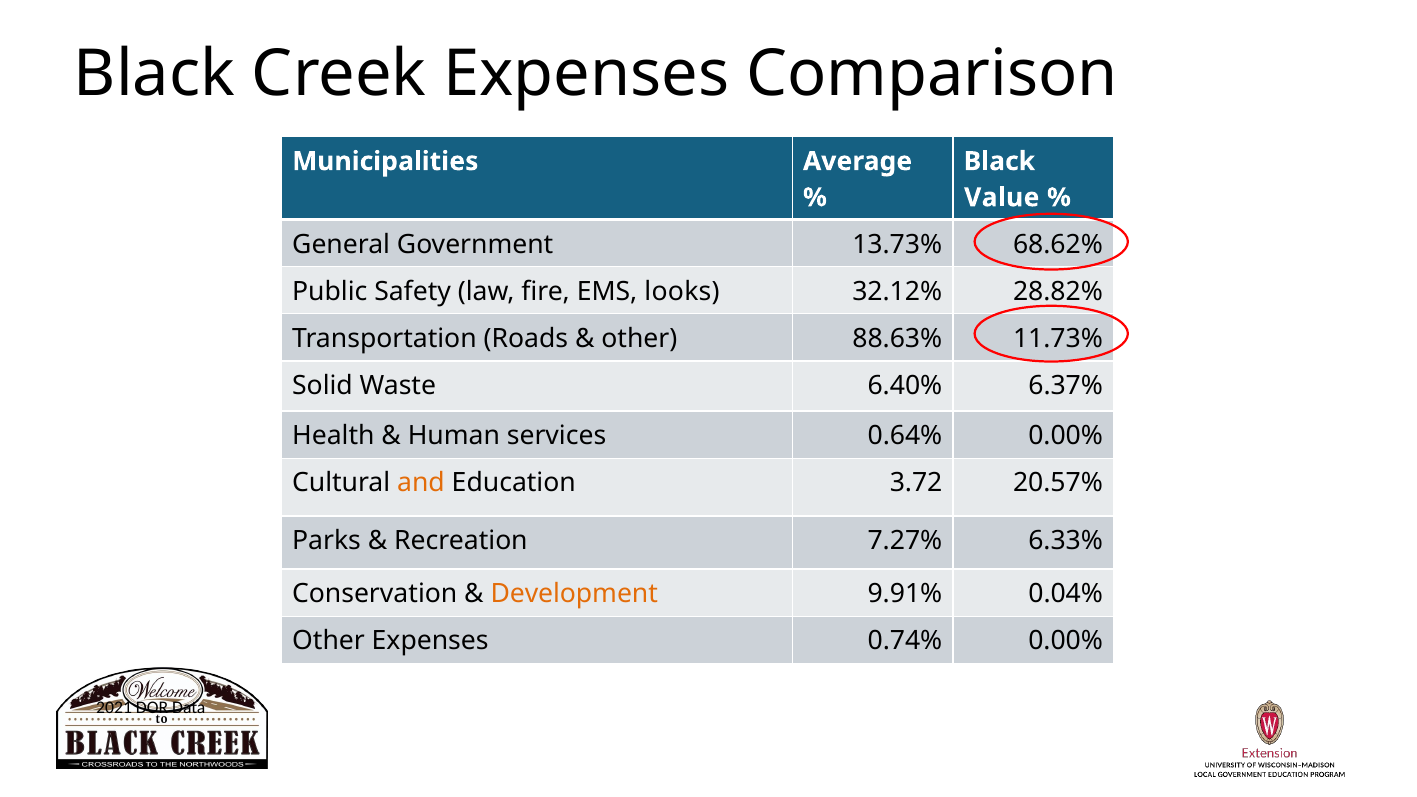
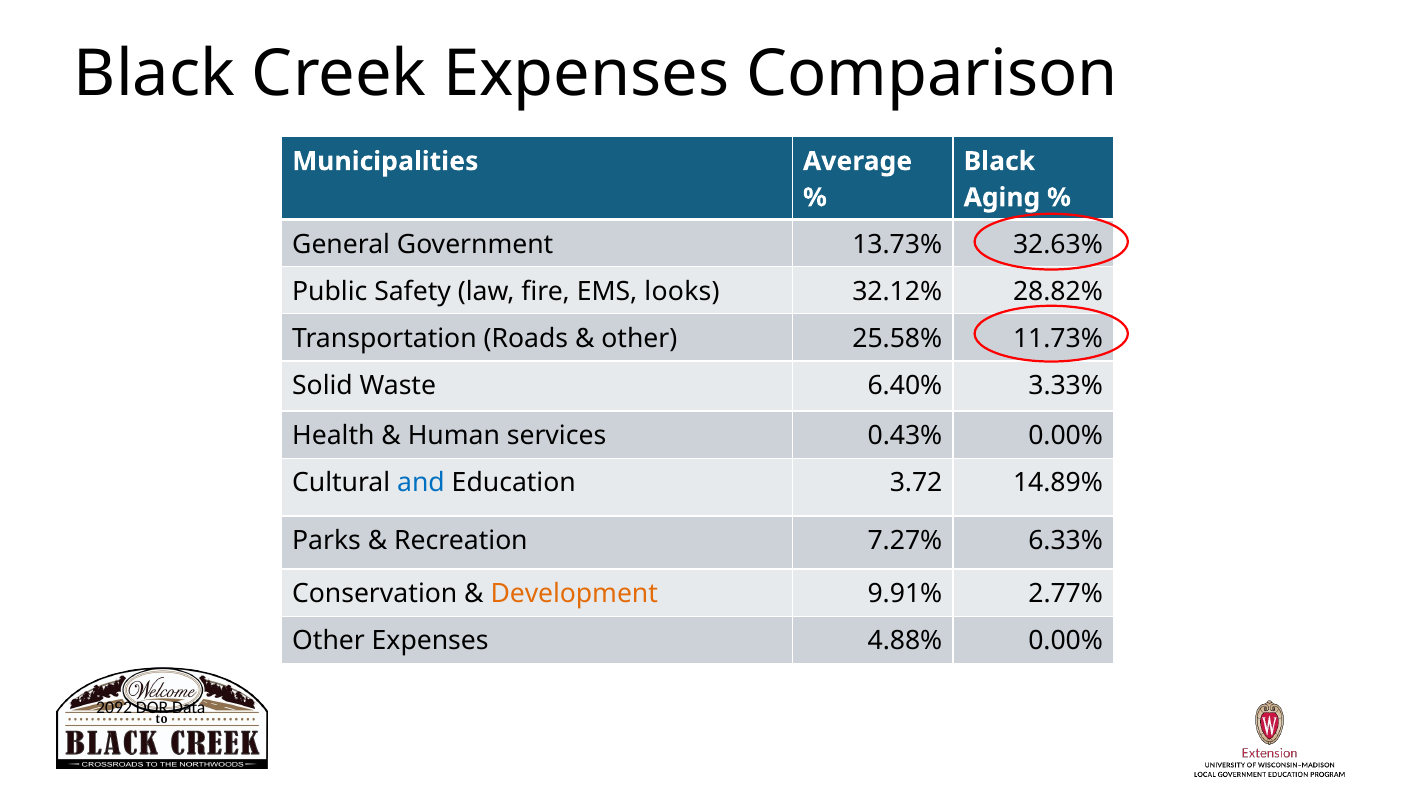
Value: Value -> Aging (1002, 198)
68.62%: 68.62% -> 32.63% (1058, 244)
88.63%: 88.63% -> 25.58% (897, 338)
6.37%: 6.37% -> 3.33% (1066, 386)
0.64%: 0.64% -> 0.43% (905, 436)
and colour: orange -> blue (421, 483)
20.57%: 20.57% -> 14.89% (1058, 483)
0.04%: 0.04% -> 2.77% (1066, 594)
0.74%: 0.74% -> 4.88% (905, 641)
2021: 2021 -> 2092 (114, 708)
